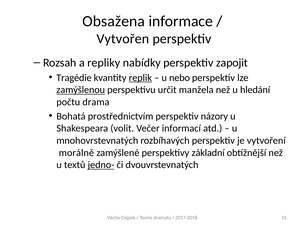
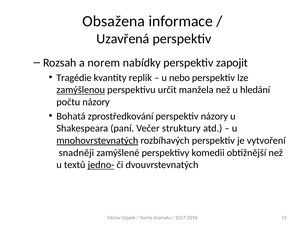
Vytvořen: Vytvořen -> Uzavřená (123, 39)
repliky: repliky -> norem (104, 63)
replik underline: present -> none (140, 78)
počtu drama: drama -> názory (96, 102)
prostřednictvím: prostřednictvím -> zprostředkování (121, 117)
volit: volit -> paní (122, 129)
informací: informací -> struktury (181, 129)
mnohovrstevnatých underline: none -> present (97, 141)
morálně: morálně -> snadněji (76, 153)
základní: základní -> komedii (208, 153)
